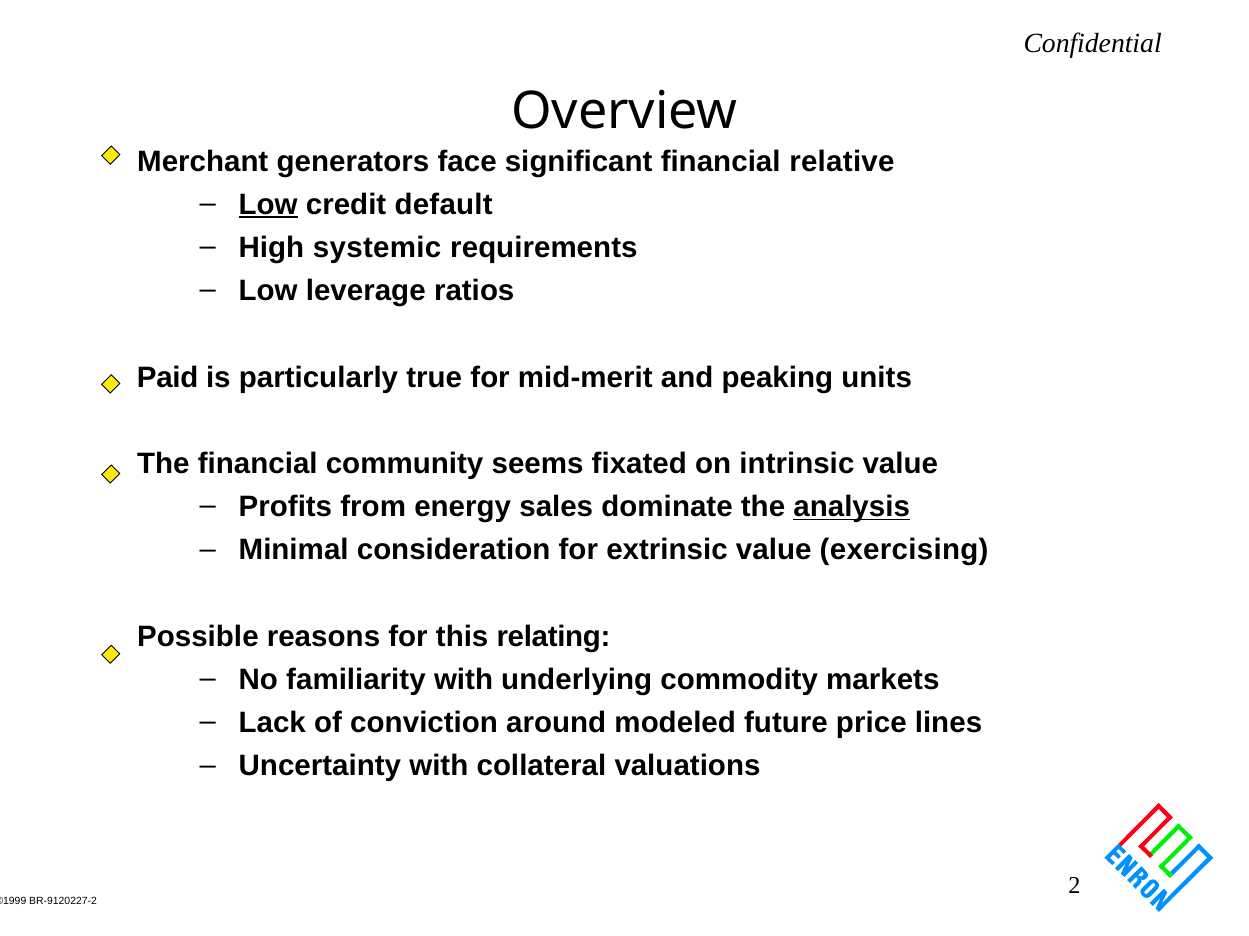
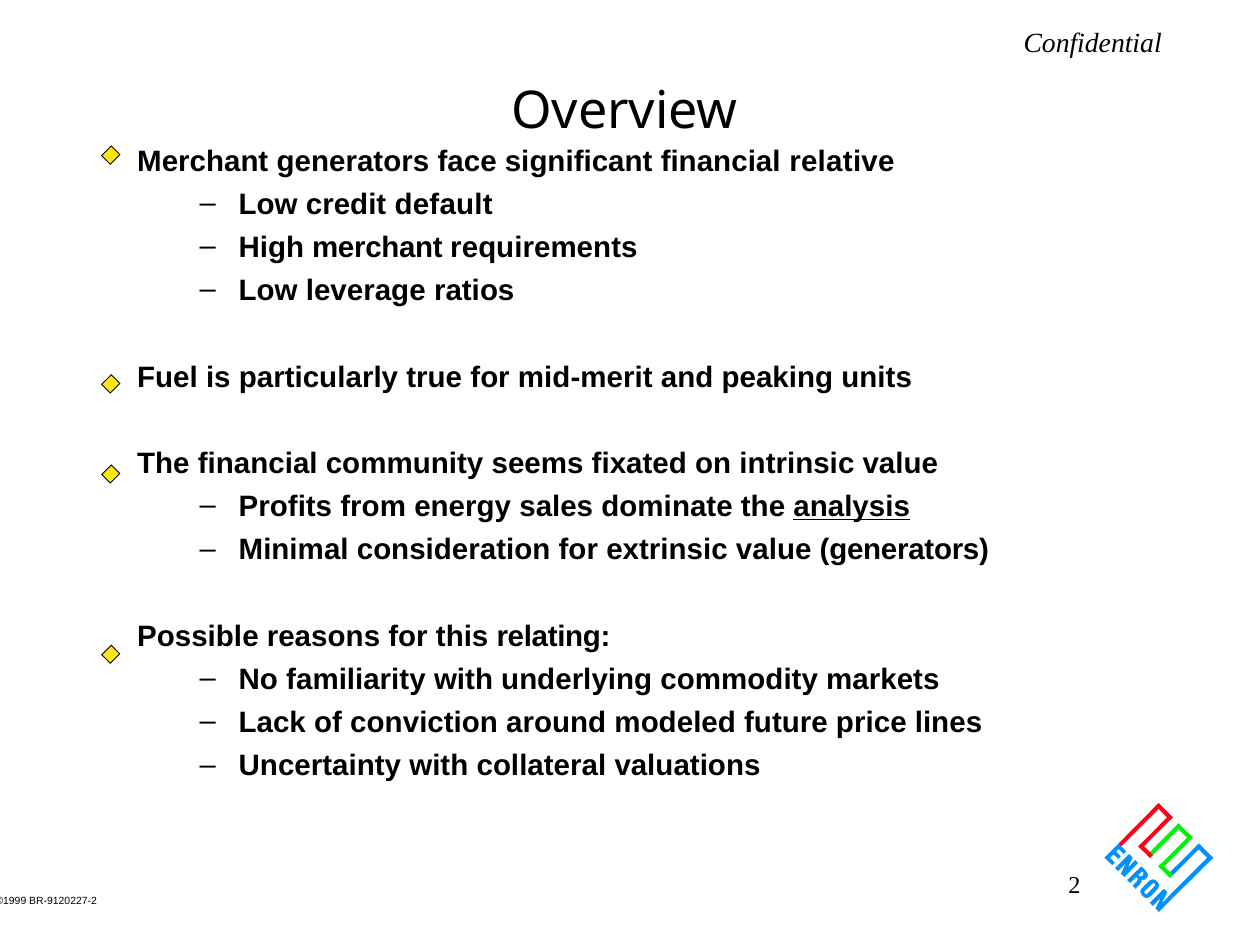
Low underline: present -> none (268, 205)
High systemic: systemic -> merchant (377, 248)
Paid: Paid -> Fuel (167, 378)
value exercising: exercising -> generators (904, 550)
